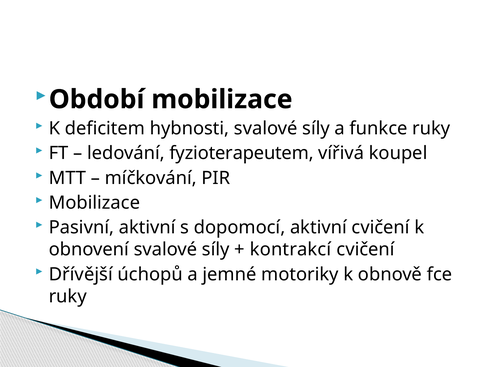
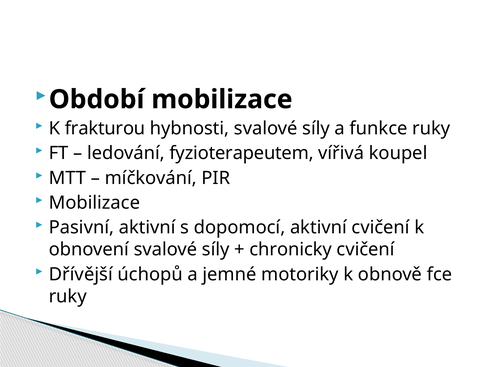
deficitem: deficitem -> frakturou (105, 128)
kontrakcí: kontrakcí -> chronicky (291, 249)
